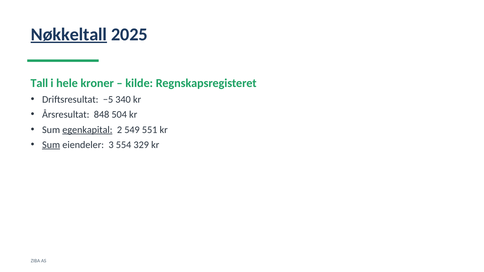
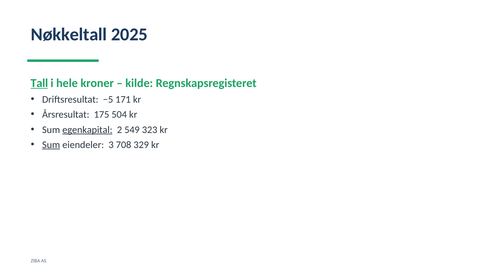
Nøkkeltall underline: present -> none (69, 35)
Tall underline: none -> present (39, 83)
340: 340 -> 171 (123, 100)
848: 848 -> 175 (102, 115)
551: 551 -> 323 (150, 130)
554: 554 -> 708 (124, 145)
